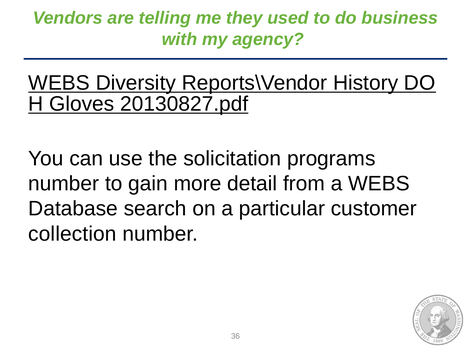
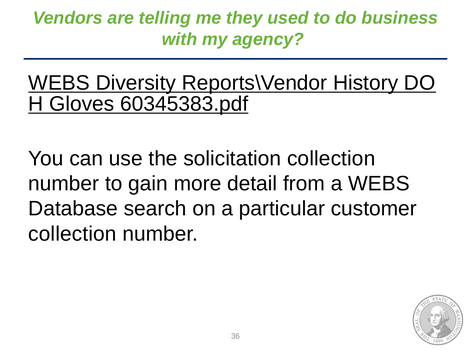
20130827.pdf: 20130827.pdf -> 60345383.pdf (184, 104)
solicitation programs: programs -> collection (331, 159)
